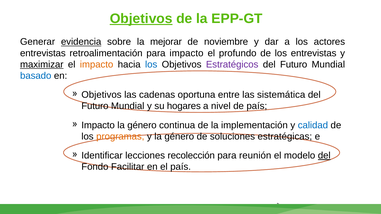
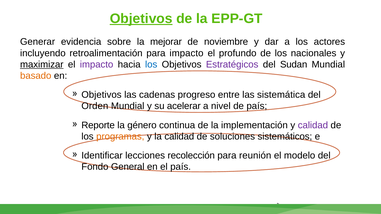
evidencia underline: present -> none (81, 42)
entrevistas: entrevistas -> incluyendo (43, 53)
los entrevistas: entrevistas -> nacionales (314, 53)
impacto colour: orange -> purple (97, 65)
Futuro: Futuro -> Sudan (294, 65)
basado colour: blue -> orange (36, 76)
oportuna: oportuna -> progreso (197, 95)
Futuro: Futuro -> Orden (95, 106)
hogares: hogares -> acelerar (184, 106)
Impacto: Impacto -> Reporte (98, 125)
calidad colour: blue -> purple (313, 125)
y la género: género -> calidad (179, 137)
estratégicas: estratégicas -> sistemáticos (285, 137)
del underline: present -> none (324, 156)
Facilitar: Facilitar -> General (128, 167)
